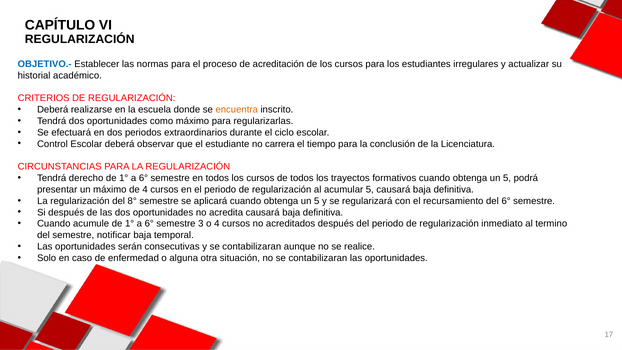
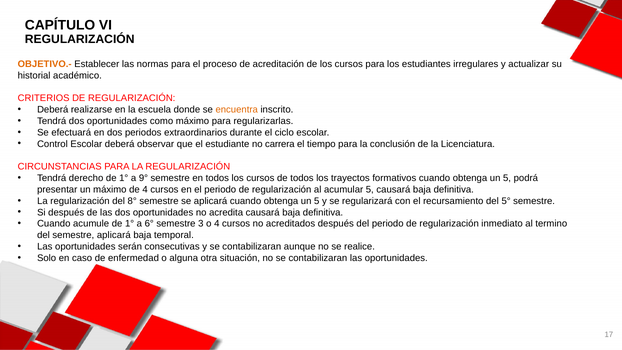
OBJETIVO.- colour: blue -> orange (45, 64)
6°: 6° -> 9° (143, 178)
del 6°: 6° -> 5° (506, 201)
semestre notificar: notificar -> aplicará (114, 235)
